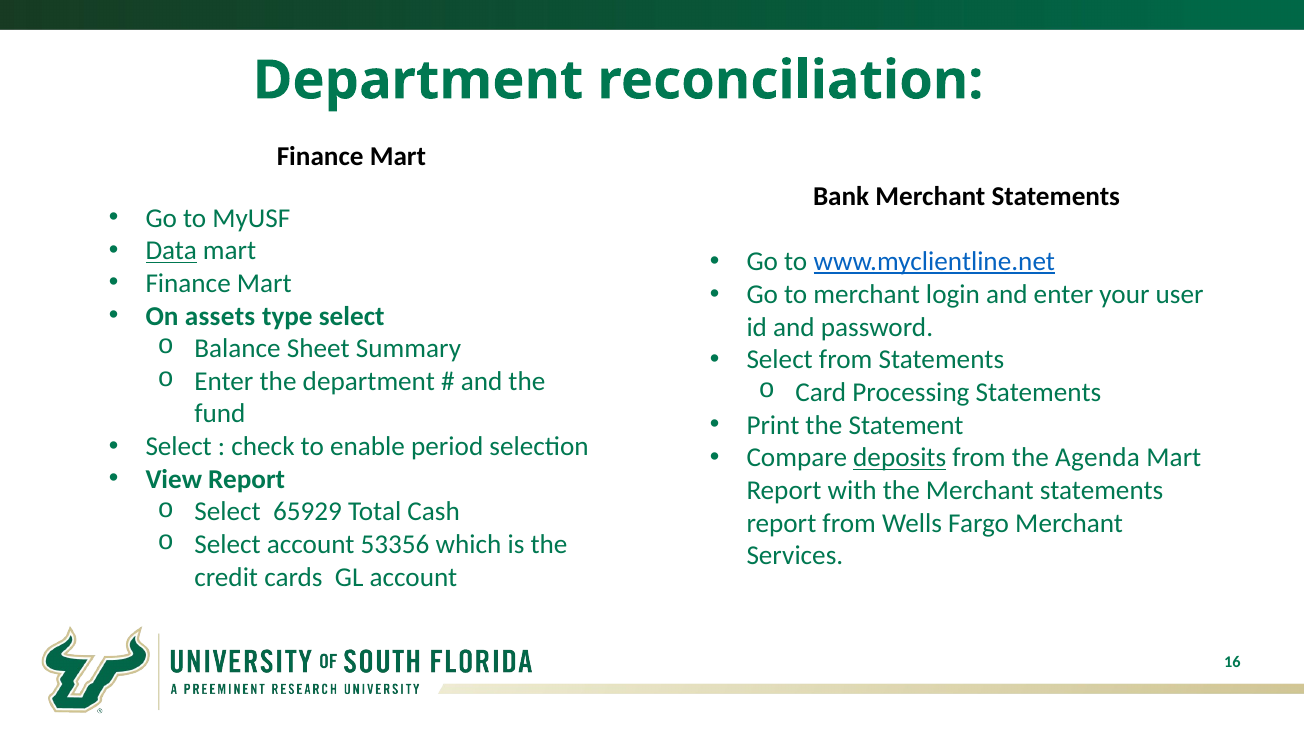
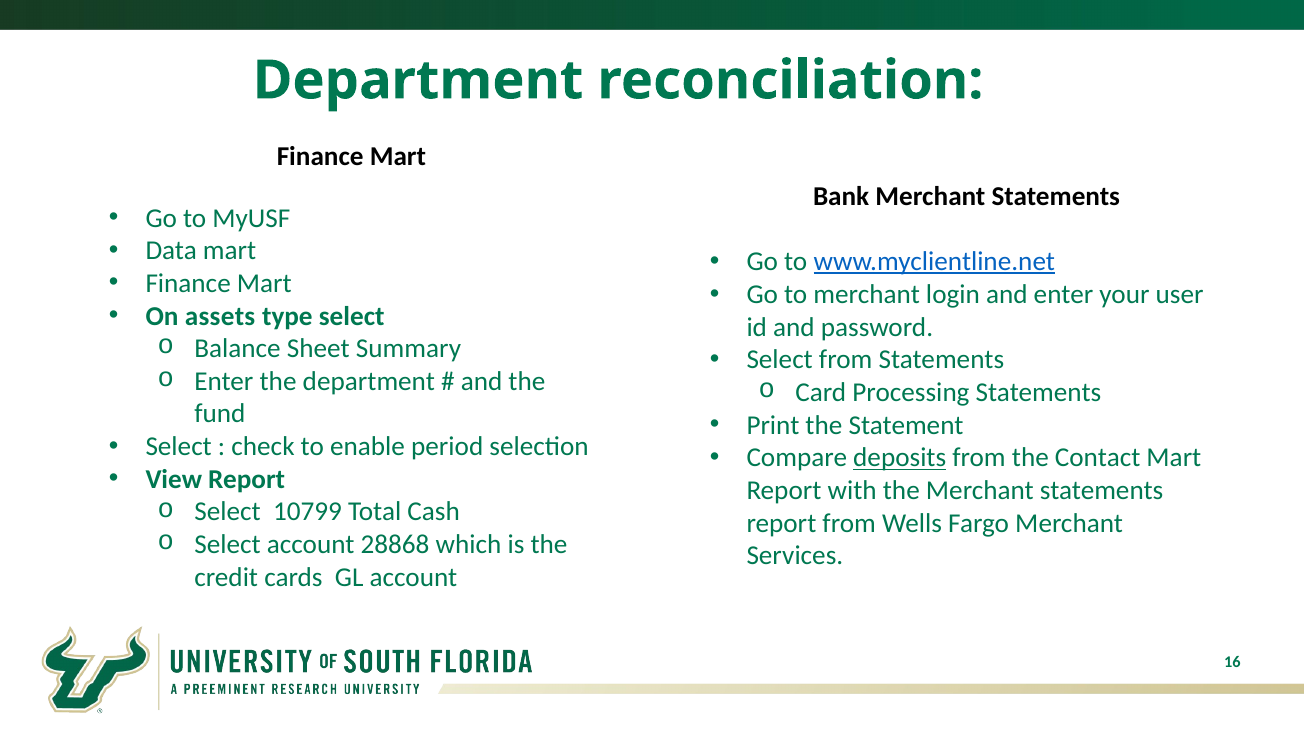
Data underline: present -> none (171, 251)
Agenda: Agenda -> Contact (1098, 458)
65929: 65929 -> 10799 (307, 512)
53356: 53356 -> 28868 (395, 544)
